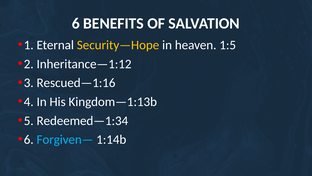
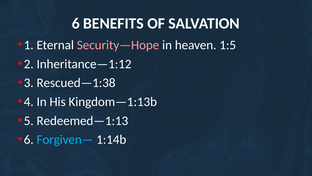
Security—Hope colour: yellow -> pink (118, 45)
Rescued—1:16: Rescued—1:16 -> Rescued—1:38 (76, 83)
Redeemed—1:34: Redeemed—1:34 -> Redeemed—1:13 (82, 120)
